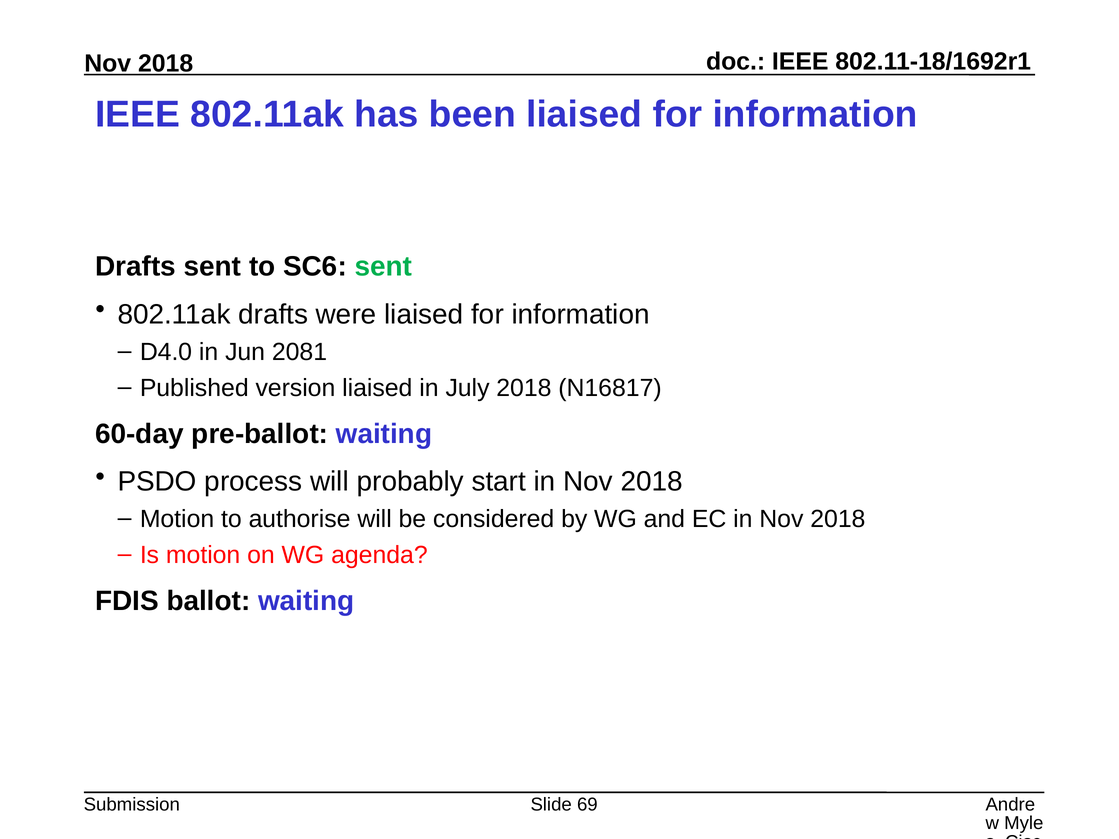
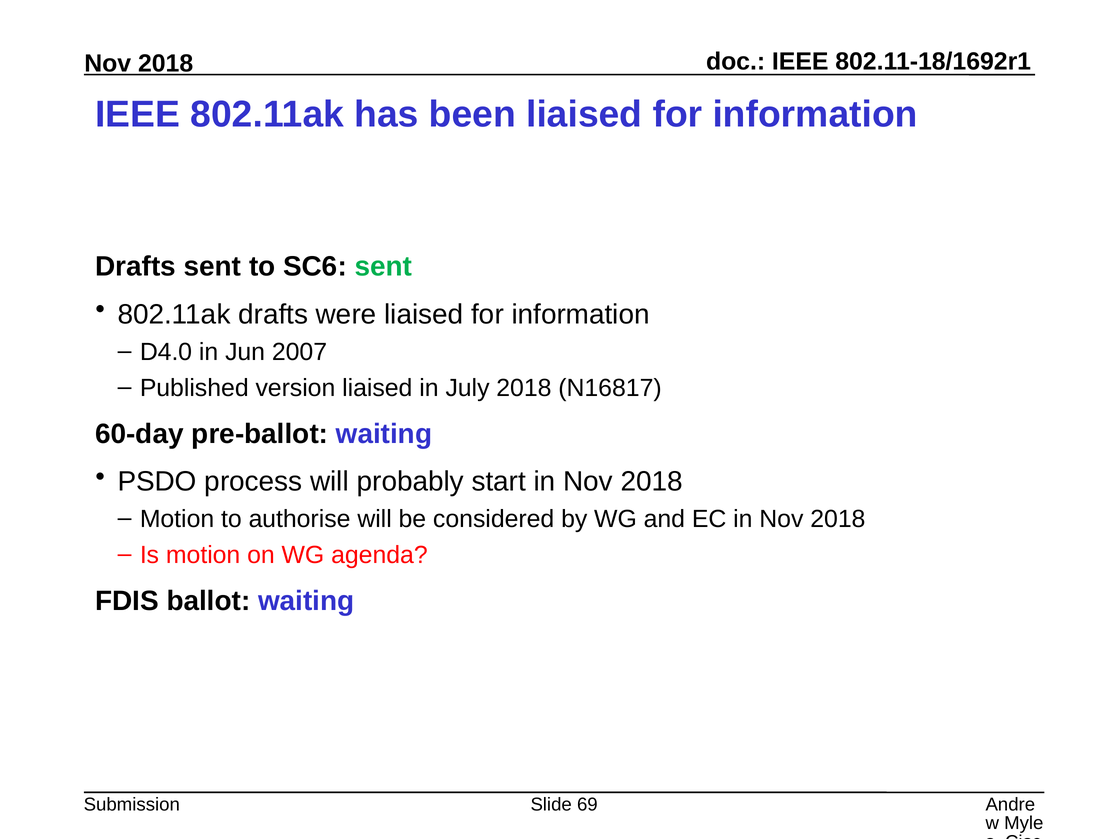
2081: 2081 -> 2007 (299, 352)
